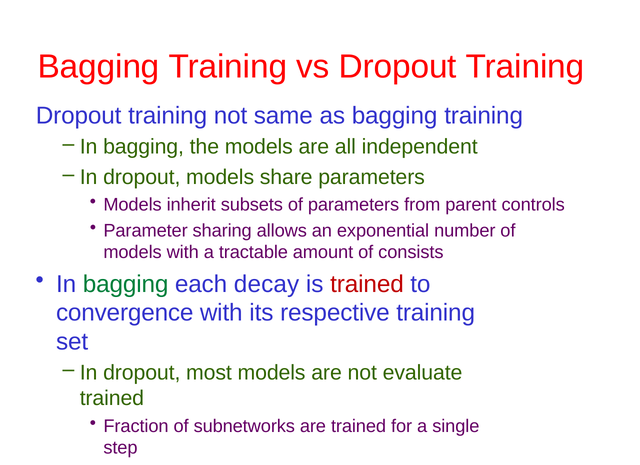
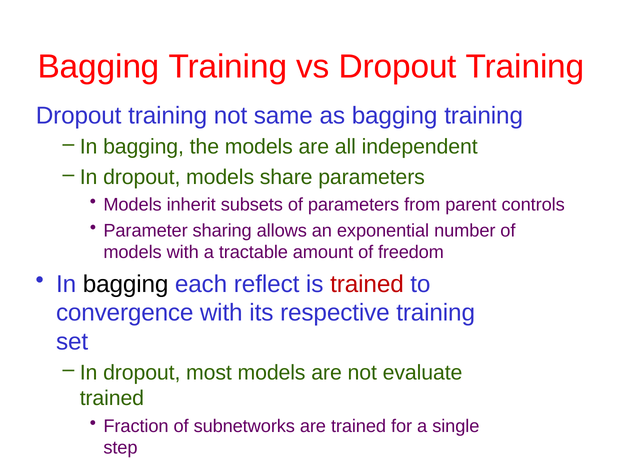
consists: consists -> freedom (411, 253)
bagging colour: green -> black (126, 284)
decay: decay -> reflect (267, 284)
